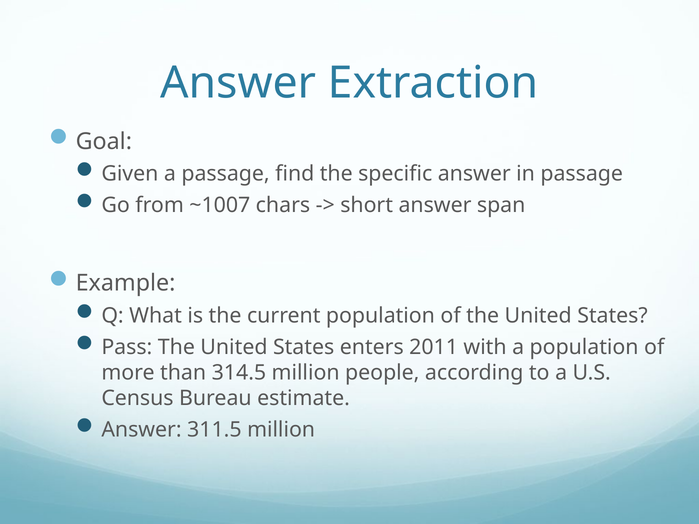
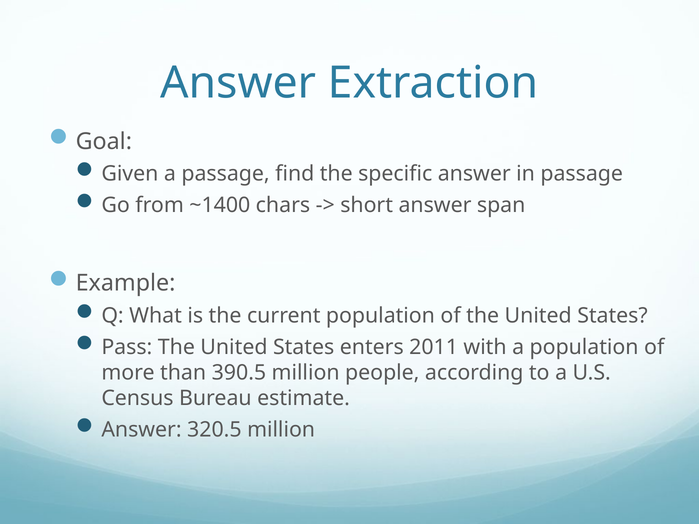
~1007: ~1007 -> ~1400 (220, 205)
314.5: 314.5 -> 390.5 (239, 373)
311.5: 311.5 -> 320.5 (214, 430)
